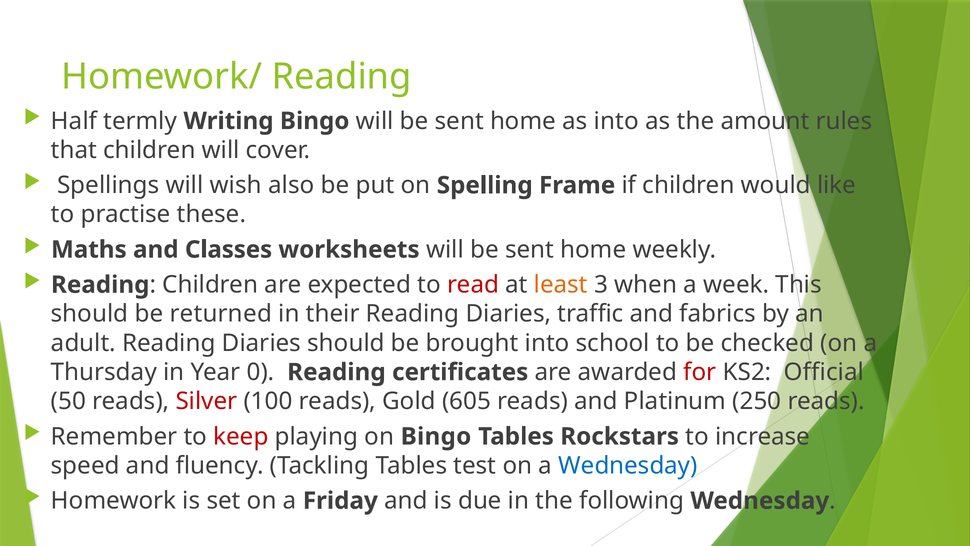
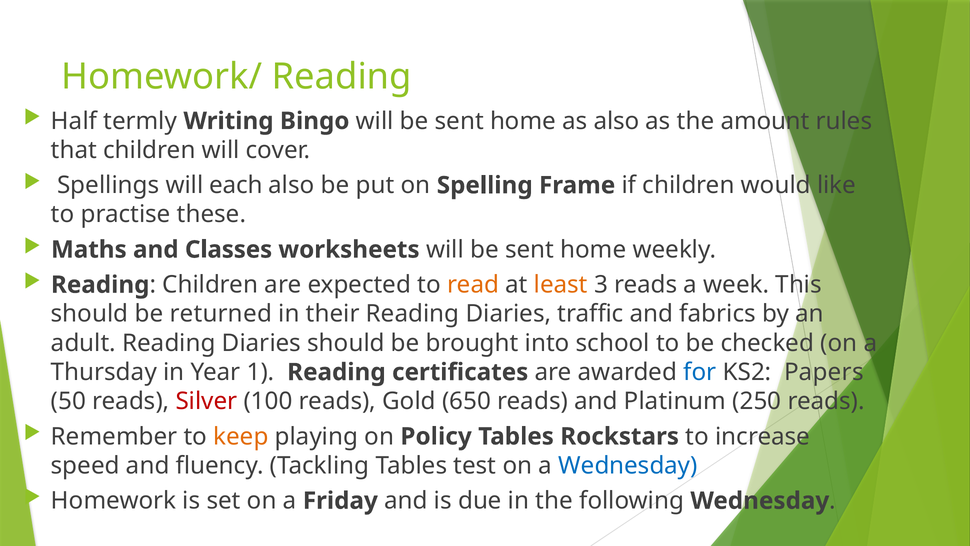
as into: into -> also (617, 121)
wish: wish -> each (236, 185)
read colour: red -> orange (473, 285)
3 when: when -> reads (646, 285)
0: 0 -> 1 (261, 372)
for colour: red -> blue (700, 372)
Official: Official -> Papers (824, 372)
605: 605 -> 650 (467, 401)
keep colour: red -> orange (241, 436)
on Bingo: Bingo -> Policy (436, 436)
